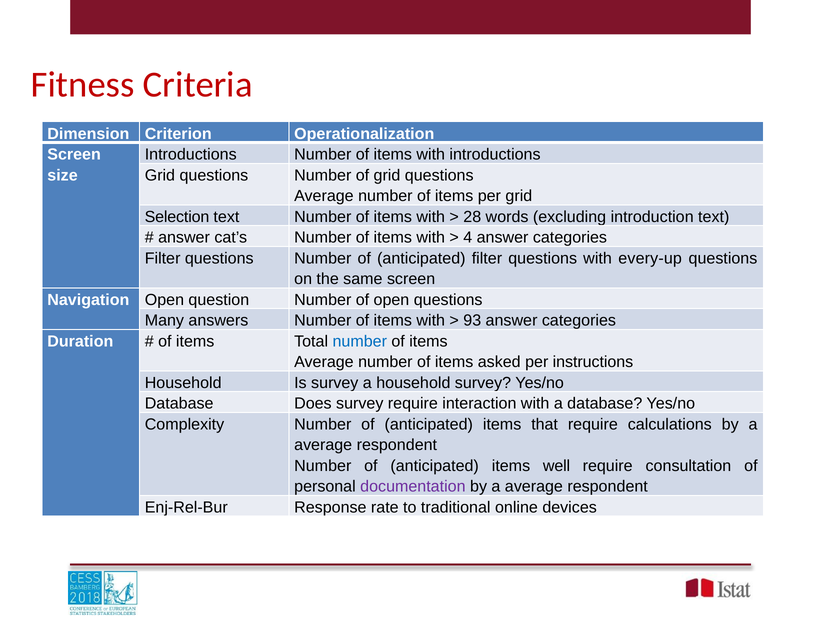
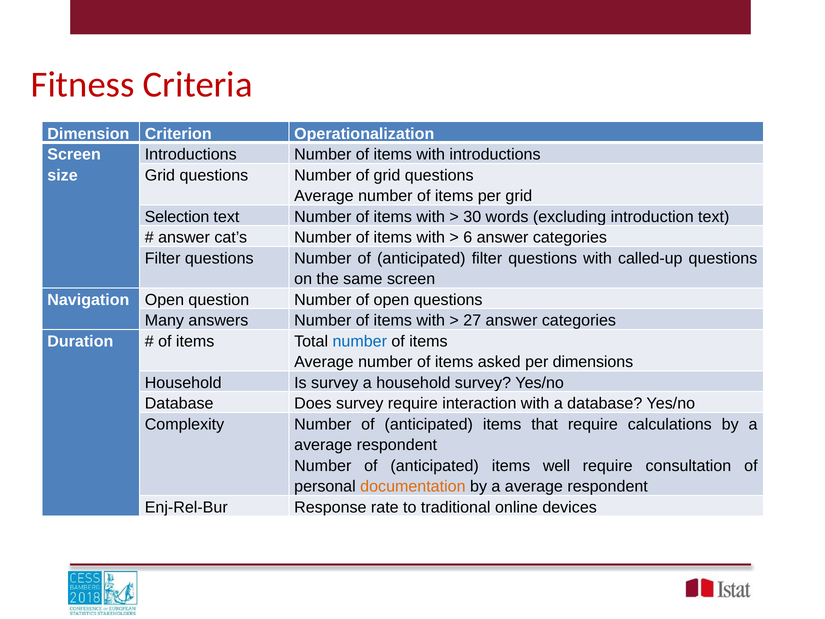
28: 28 -> 30 (472, 217)
4: 4 -> 6 (468, 237)
every-up: every-up -> called-up (650, 258)
93: 93 -> 27 (472, 320)
instructions: instructions -> dimensions (593, 362)
documentation colour: purple -> orange (413, 486)
